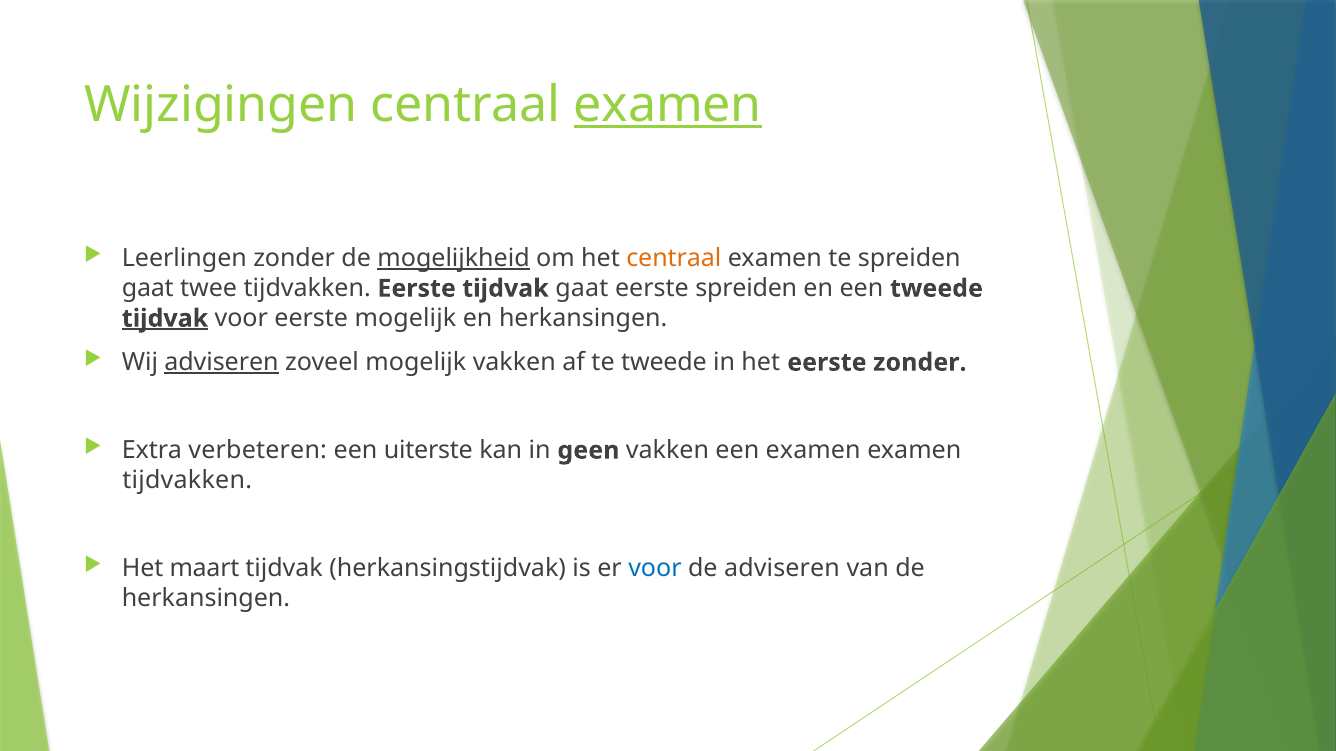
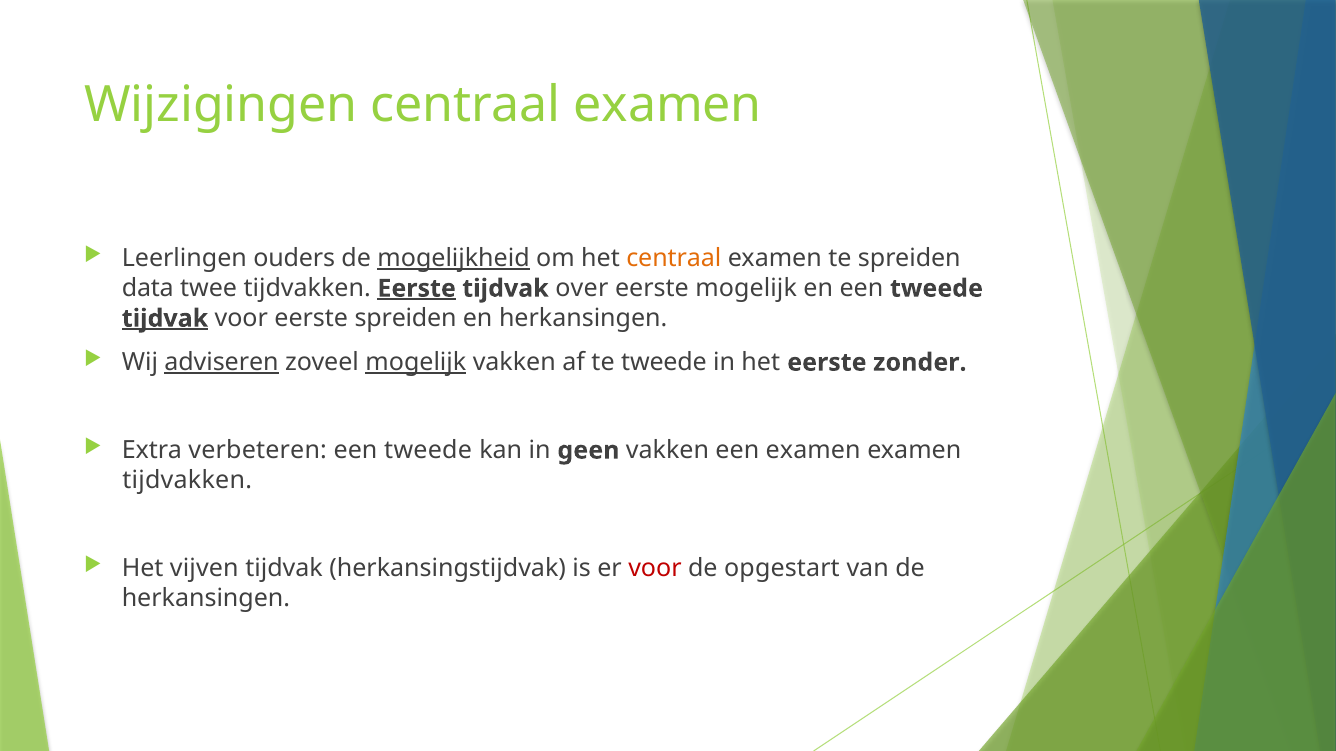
examen underline: present -> none (668, 105)
Leerlingen zonder: zonder -> ouders (294, 259)
gaat: gaat -> data (148, 289)
Eerste underline: none -> present (417, 289)
tijdvak gaat: gaat -> over (582, 289)
eerste spreiden: spreiden -> mogelijk (746, 289)
eerste mogelijk: mogelijk -> spreiden (406, 319)
mogelijk underline: none -> present (416, 363)
uiterste: uiterste -> tweede (428, 451)
maart: maart -> vijven (204, 569)
voor colour: blue -> red (655, 569)
de adviseren: adviseren -> opgestart (782, 569)
